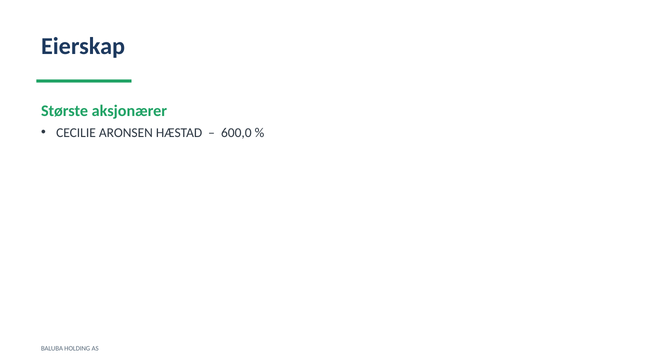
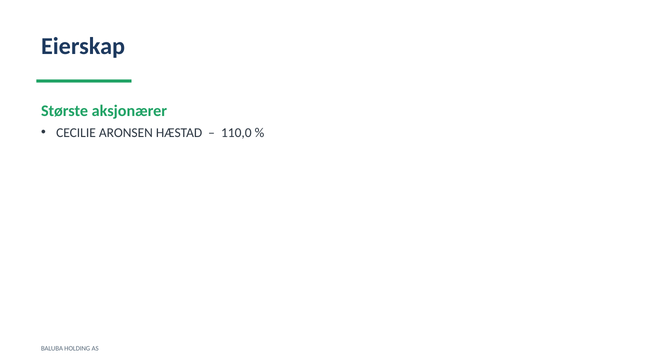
600,0: 600,0 -> 110,0 (236, 133)
